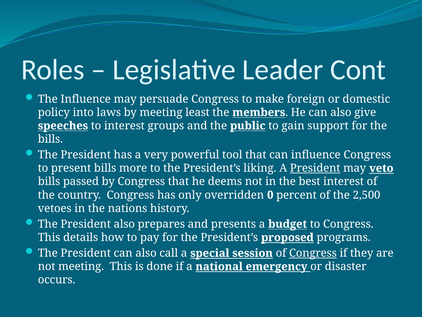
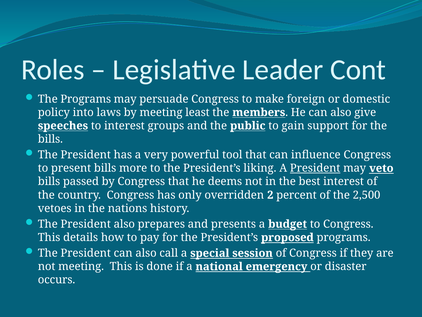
The Influence: Influence -> Programs (86, 99)
0: 0 -> 2 (270, 195)
Congress underline: present -> none (313, 253)
